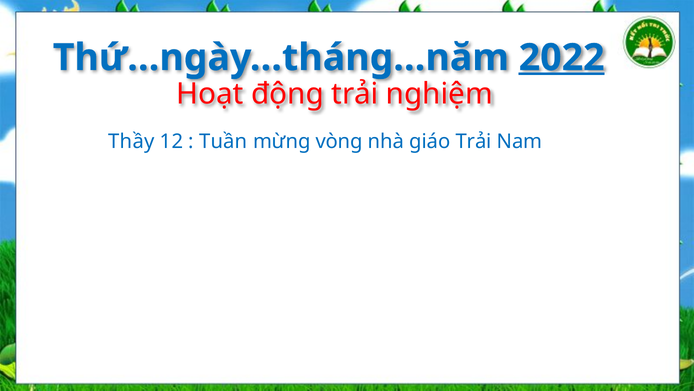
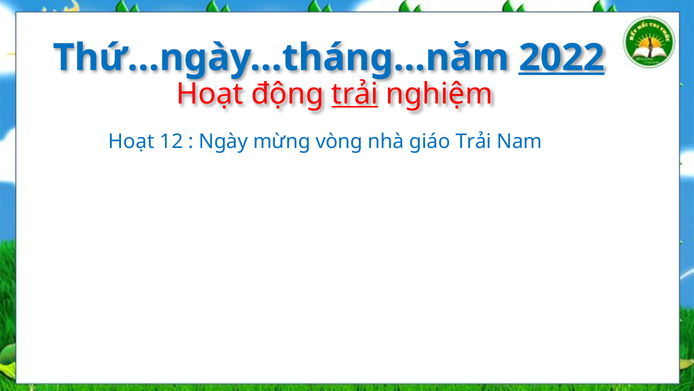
trải underline: none -> present (355, 94)
Thầy: Thầy -> Hoạt (131, 141)
Tuần: Tuần -> Ngày (223, 141)
